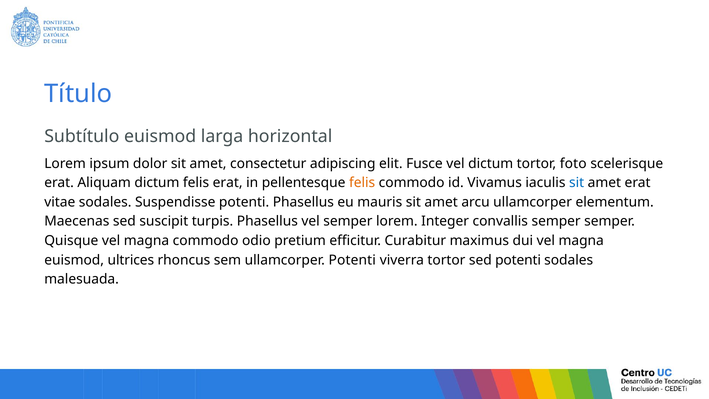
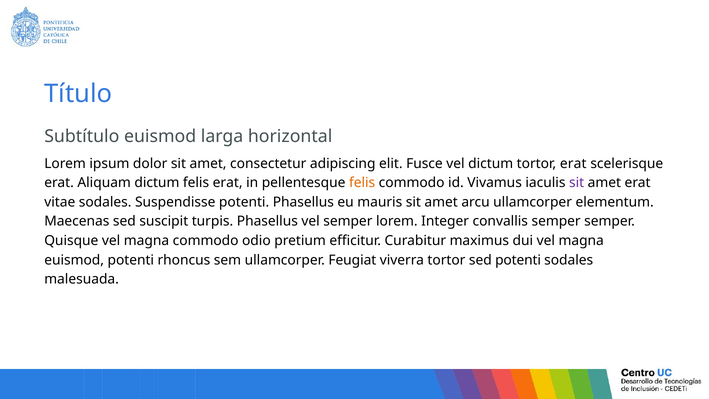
tortor foto: foto -> erat (573, 163)
sit colour: blue -> purple (577, 183)
euismod ultrices: ultrices -> potenti (131, 260)
ullamcorper Potenti: Potenti -> Feugiat (352, 260)
